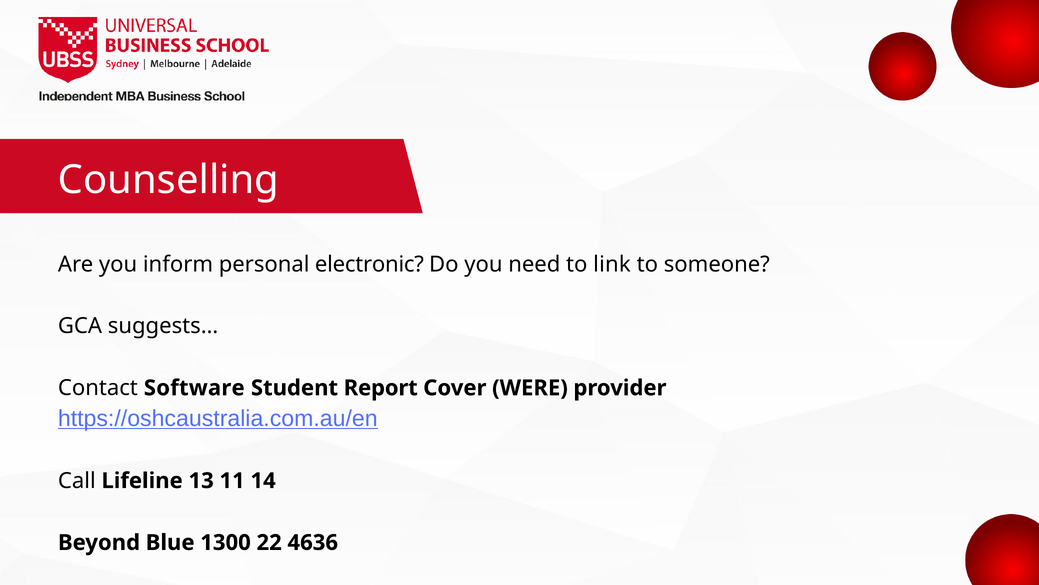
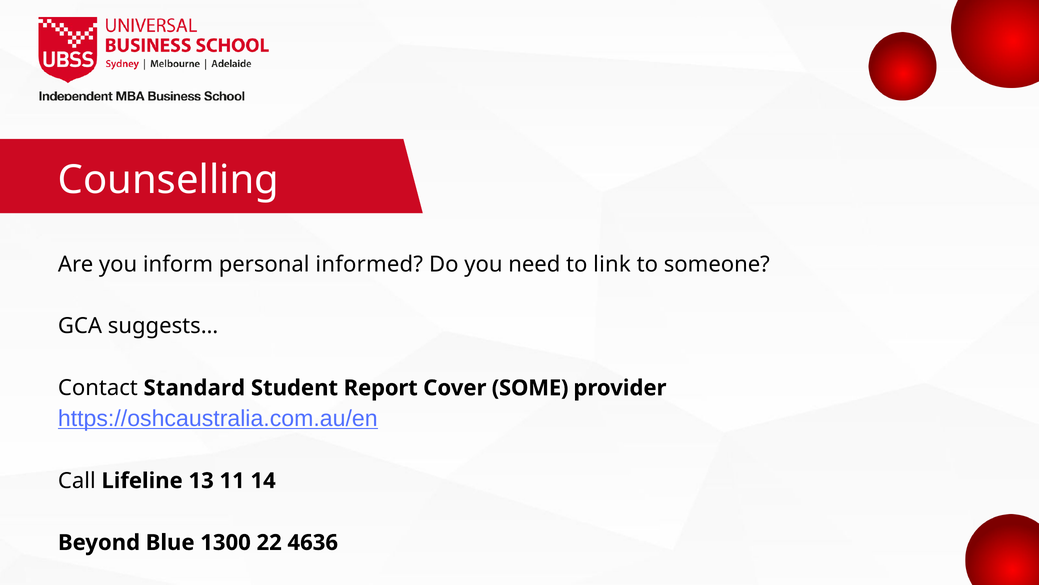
electronic: electronic -> informed (369, 264)
Software: Software -> Standard (194, 388)
WERE: WERE -> SOME (530, 388)
